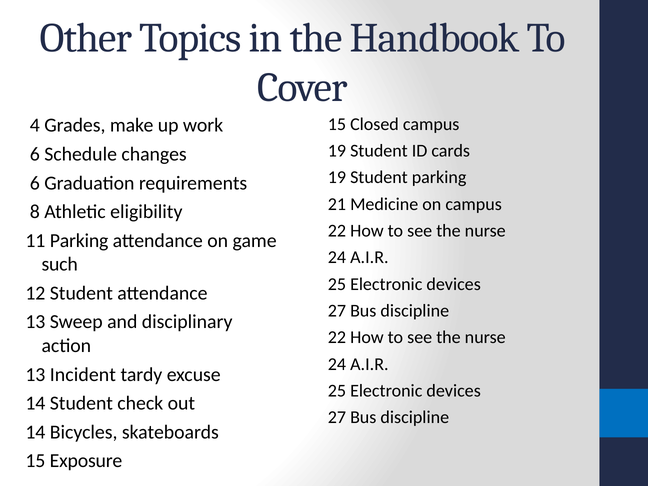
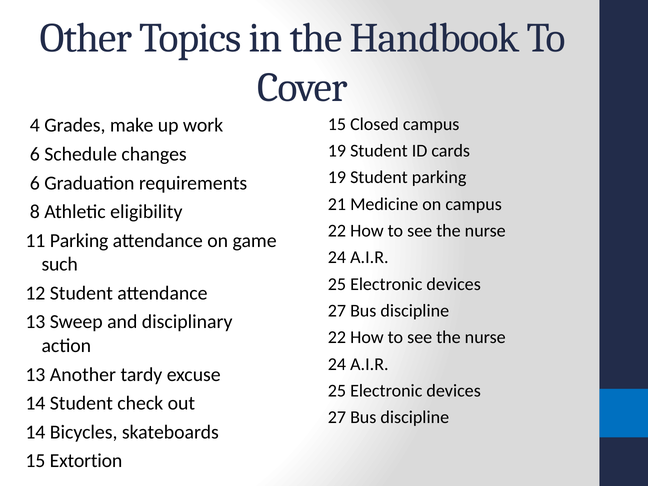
Incident: Incident -> Another (83, 374)
Exposure: Exposure -> Extortion (86, 461)
